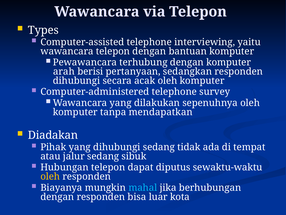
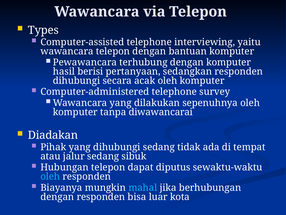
arah: arah -> hasil (64, 71)
mendapatkan: mendapatkan -> diwawancarai (161, 112)
oleh colour: yellow -> light blue (50, 176)
